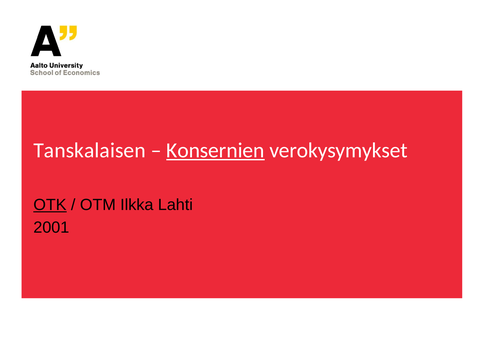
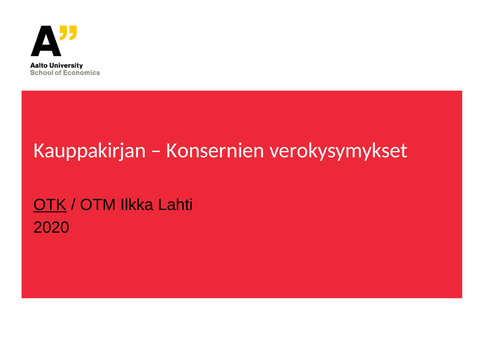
Tanskalaisen: Tanskalaisen -> Kauppakirjan (90, 151)
Konsernien underline: present -> none (215, 151)
2001: 2001 -> 2020 (51, 227)
